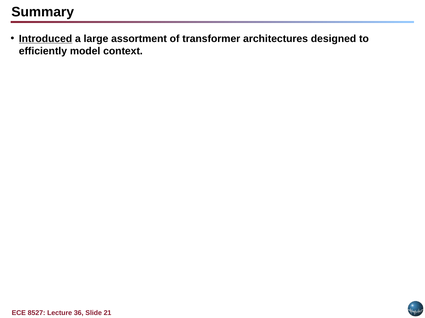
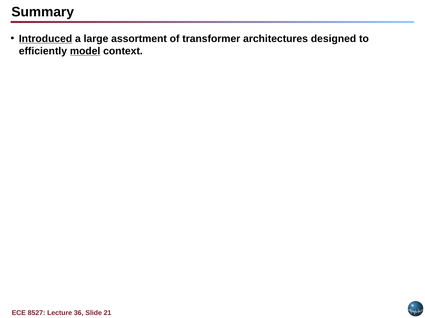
model underline: none -> present (85, 51)
